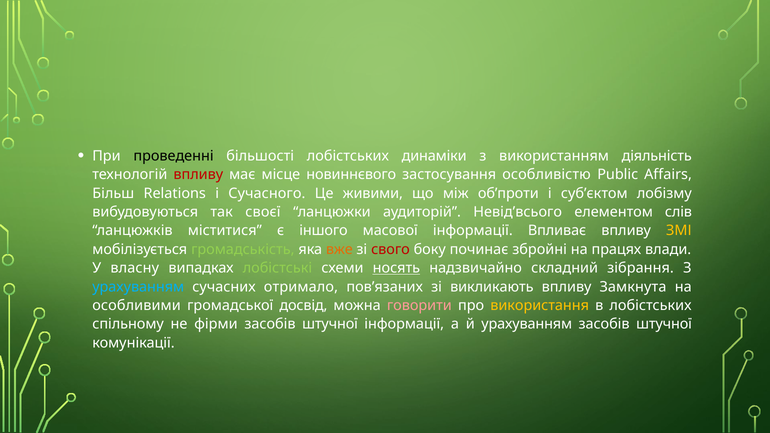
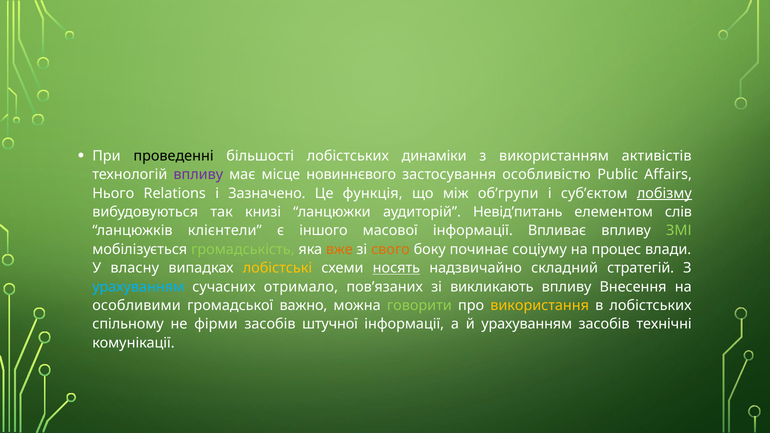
діяльність: діяльність -> активістів (657, 156)
впливу colour: red -> purple (198, 175)
Більш: Більш -> Нього (113, 193)
Сучасного: Сучасного -> Зазначено (267, 193)
живими: живими -> функція (373, 193)
об’проти: об’проти -> об’групи (508, 193)
лобізму underline: none -> present (664, 193)
своєї: своєї -> книзі (263, 212)
Невід’всього: Невід’всього -> Невід’питань (518, 212)
міститися: міститися -> клієнтели (225, 231)
ЗМІ colour: yellow -> light green (679, 231)
свого colour: red -> orange (390, 249)
збройні: збройні -> соціуму (540, 249)
працях: працях -> процес (616, 249)
лобістські colour: light green -> yellow (277, 268)
зібрання: зібрання -> стратегій (641, 268)
Замкнута: Замкнута -> Внесення (633, 287)
досвід: досвід -> важно (303, 306)
говорити colour: pink -> light green (419, 306)
штучної: штучної -> технічні (664, 324)
